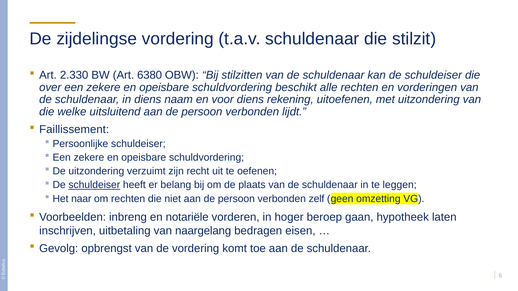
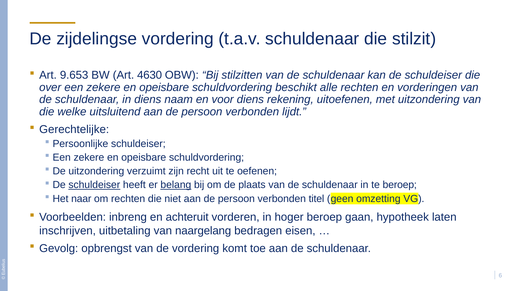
2.330: 2.330 -> 9.653 (74, 75)
6380: 6380 -> 4630 (150, 75)
Faillissement: Faillissement -> Gerechtelijke (74, 130)
belang underline: none -> present (176, 185)
te leggen: leggen -> beroep (400, 185)
zelf: zelf -> titel (317, 199)
notariële: notariële -> achteruit (187, 218)
